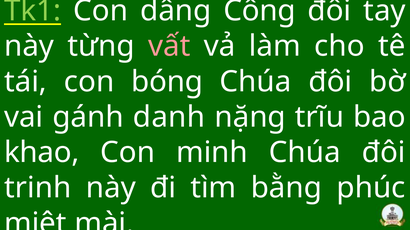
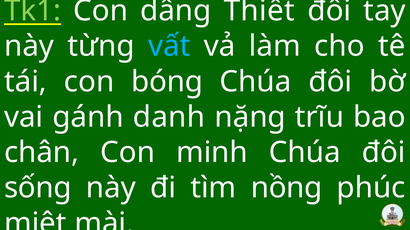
Công: Công -> Thiết (259, 11)
vất colour: pink -> light blue (169, 46)
khao: khao -> chân (42, 153)
trinh: trinh -> sống (38, 188)
bằng: bằng -> nồng (287, 188)
